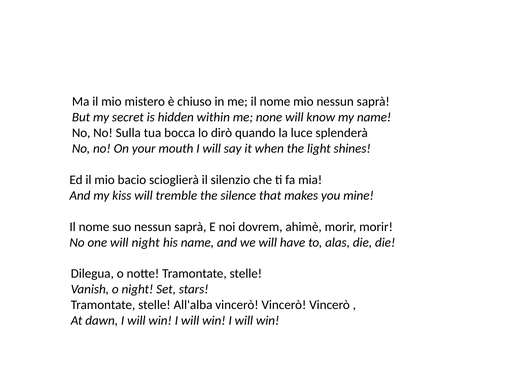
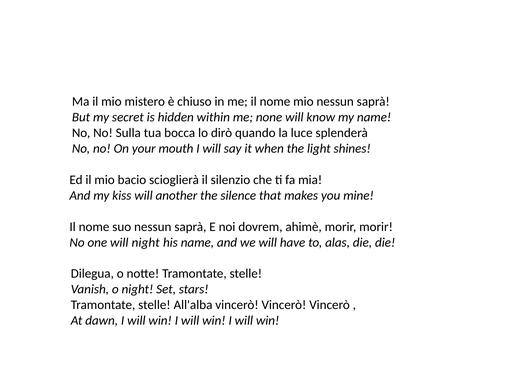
tremble: tremble -> another (176, 196)
